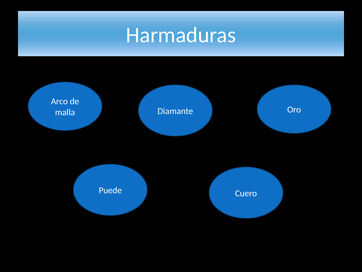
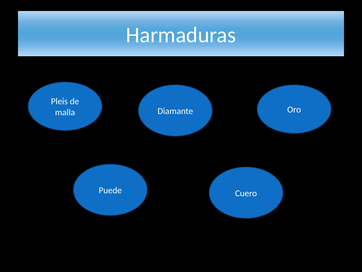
Arco: Arco -> Pleis (59, 101)
